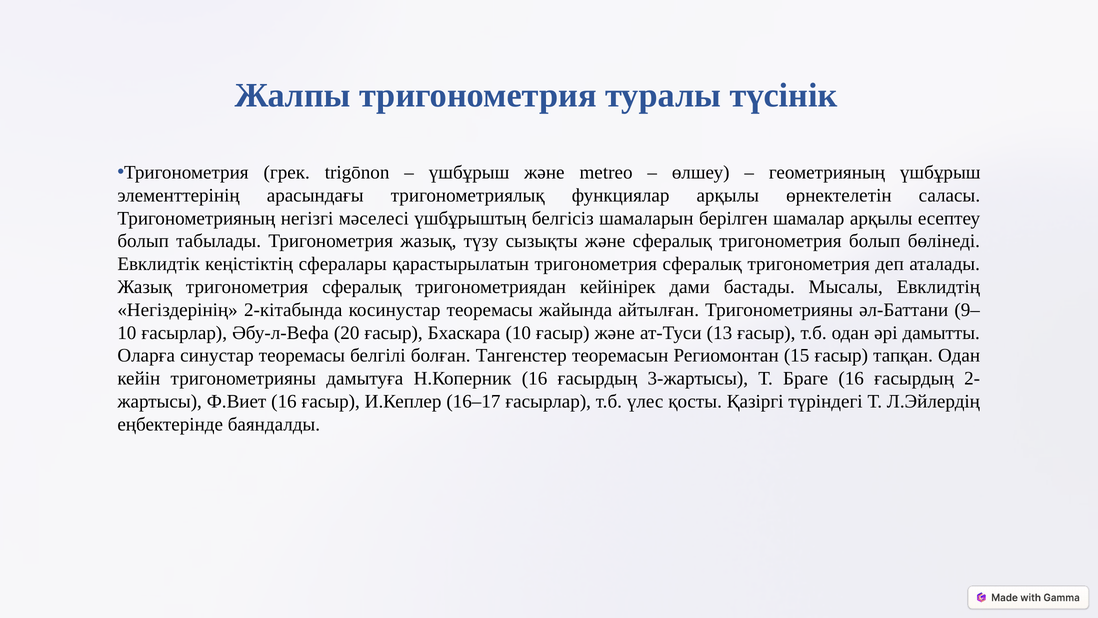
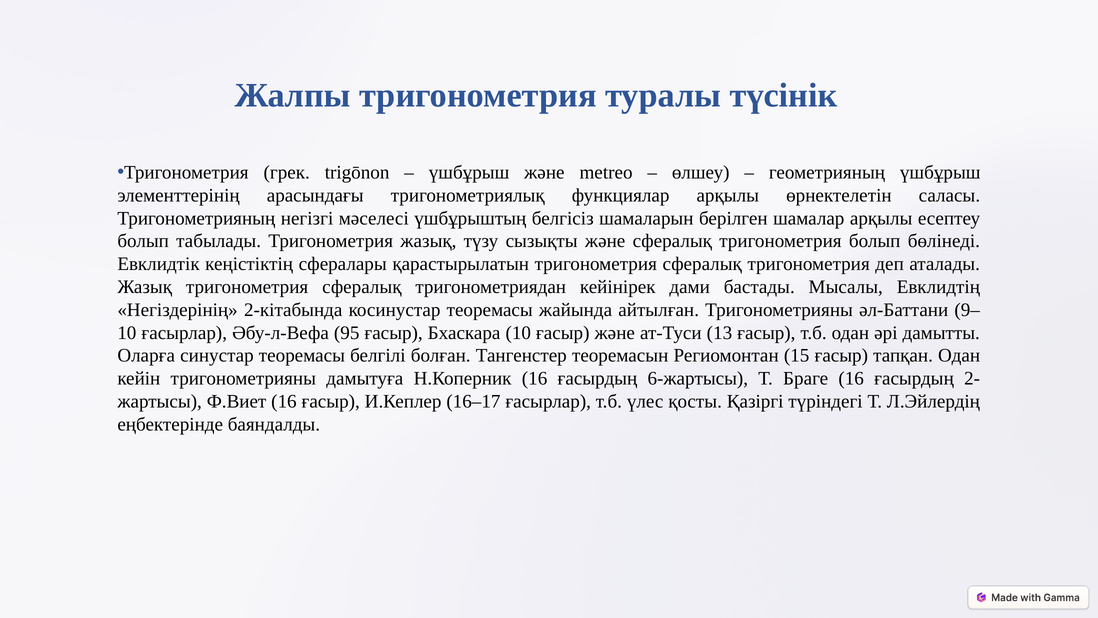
20: 20 -> 95 (347, 333)
3-жартысы: 3-жартысы -> 6-жартысы (698, 378)
